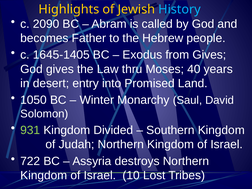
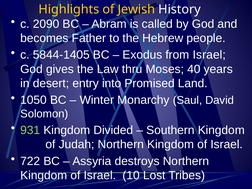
History colour: light blue -> white (179, 9)
1645-1405: 1645-1405 -> 5844-1405 (61, 55)
from Gives: Gives -> Israel (209, 55)
